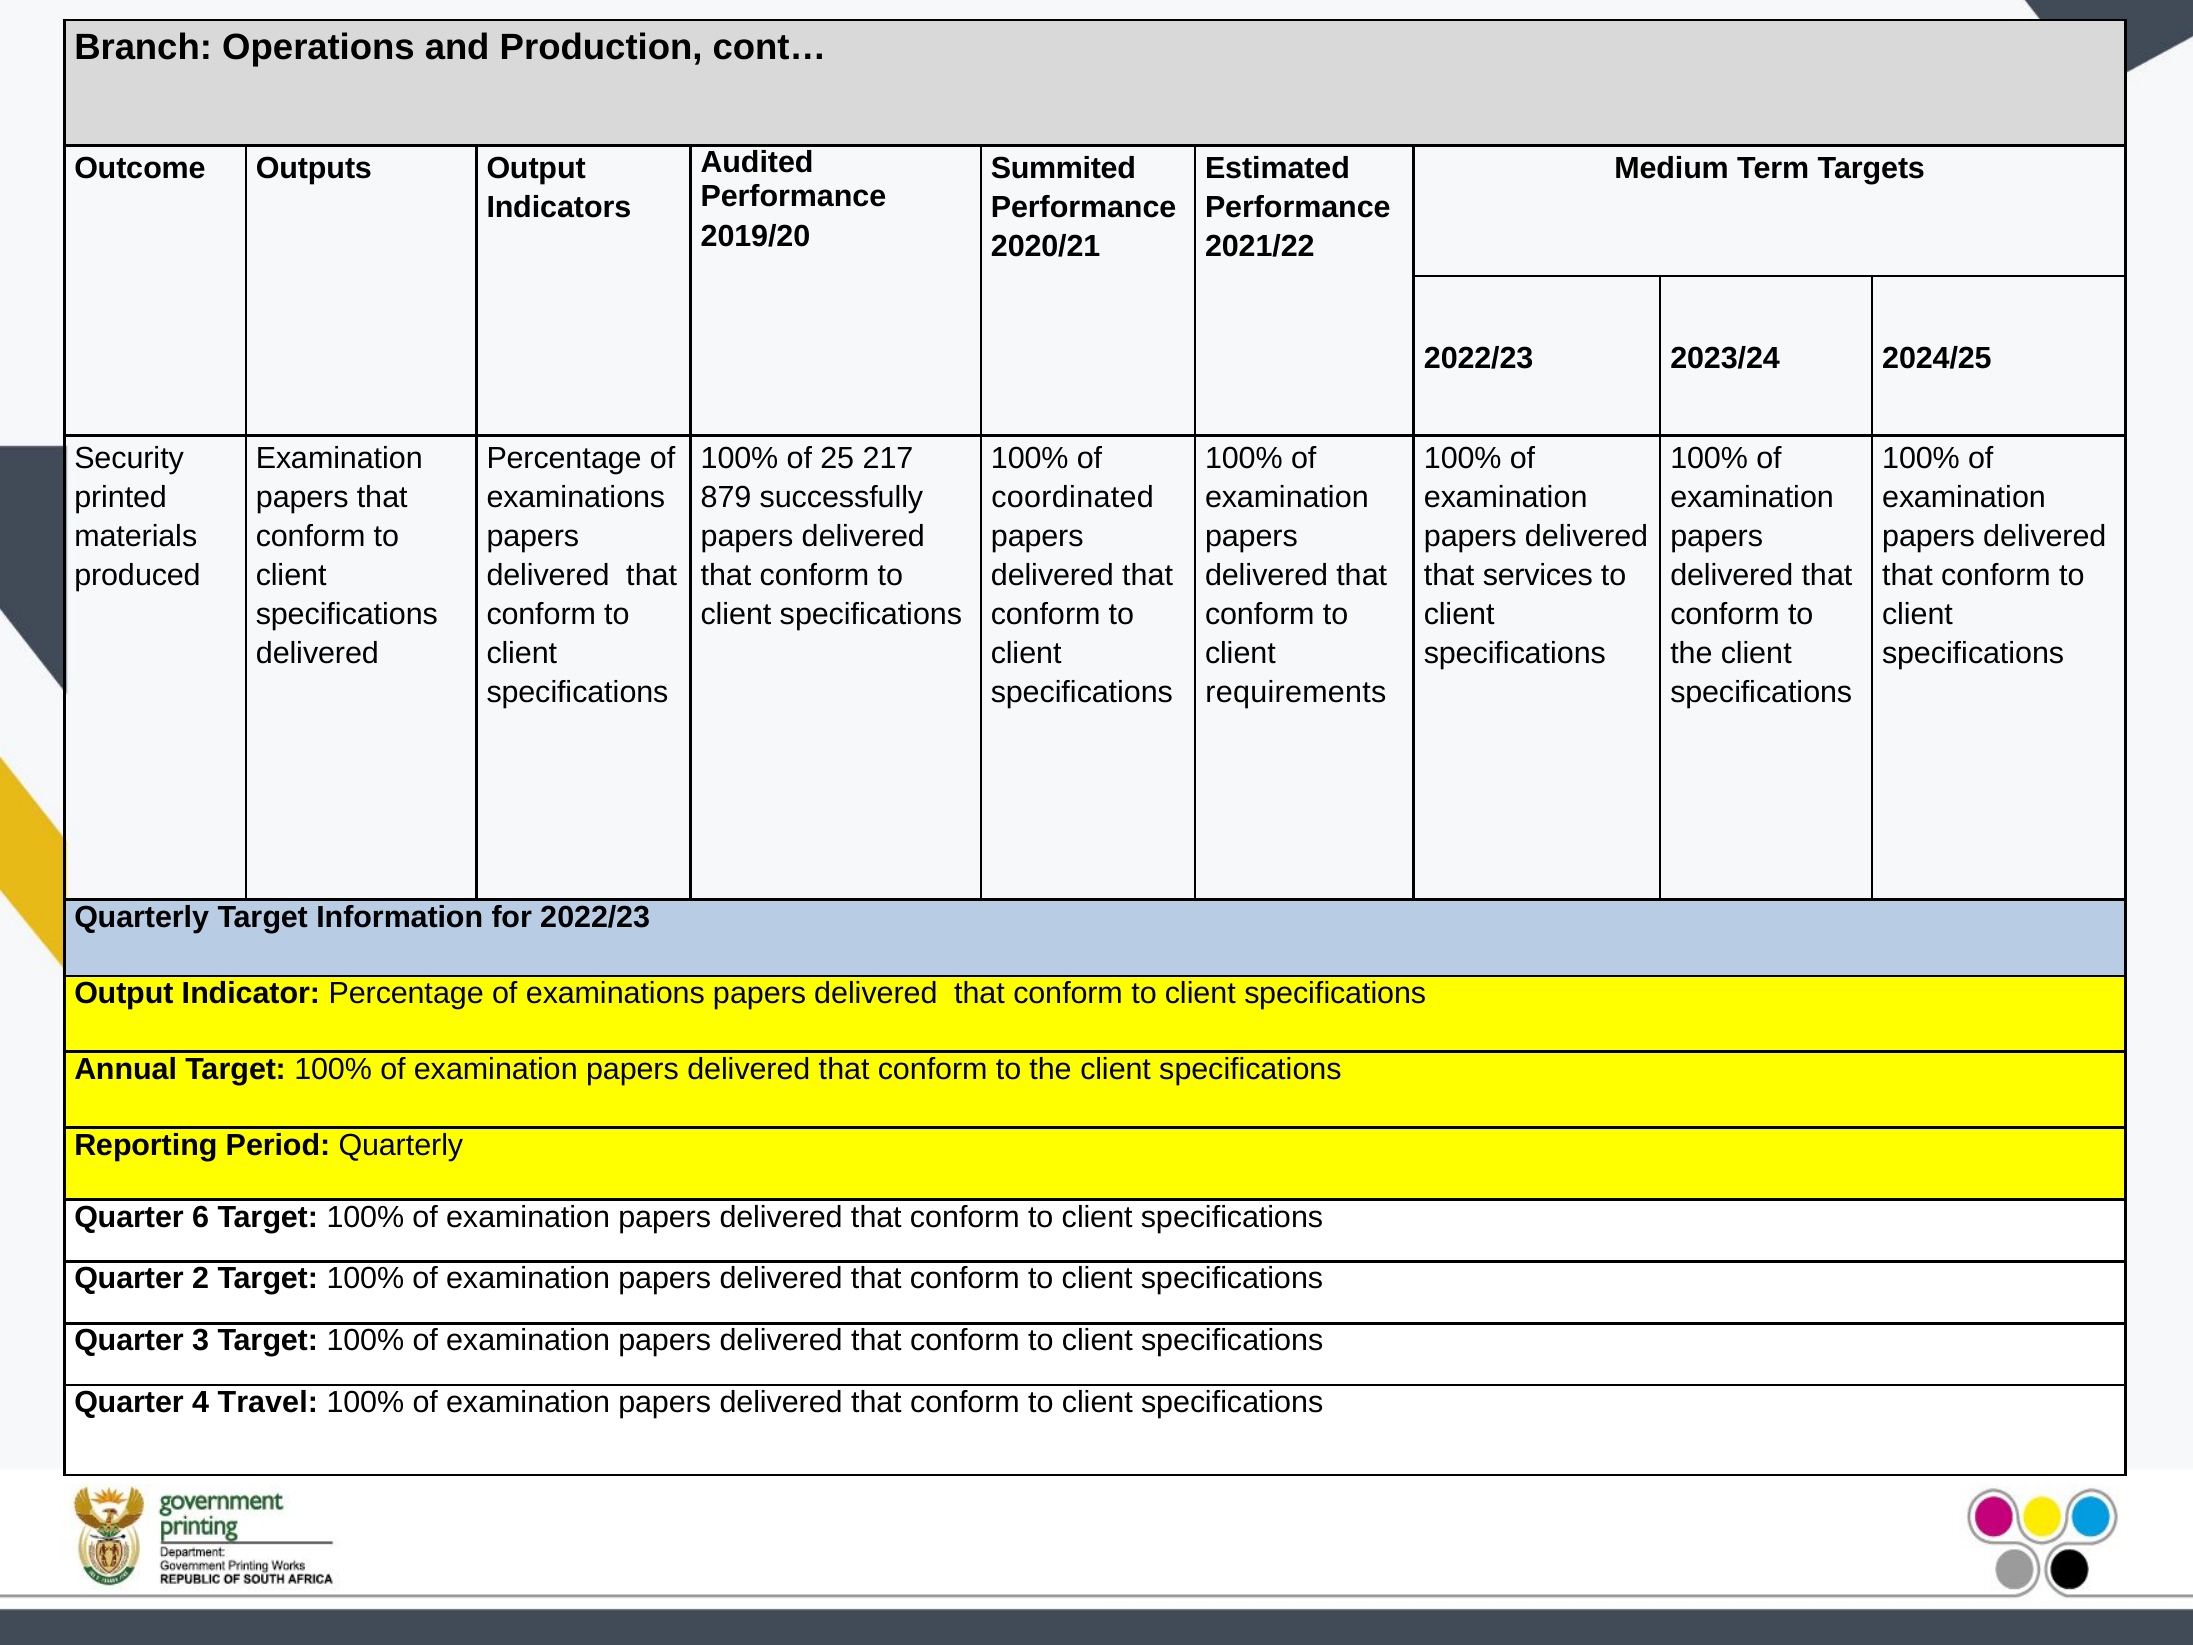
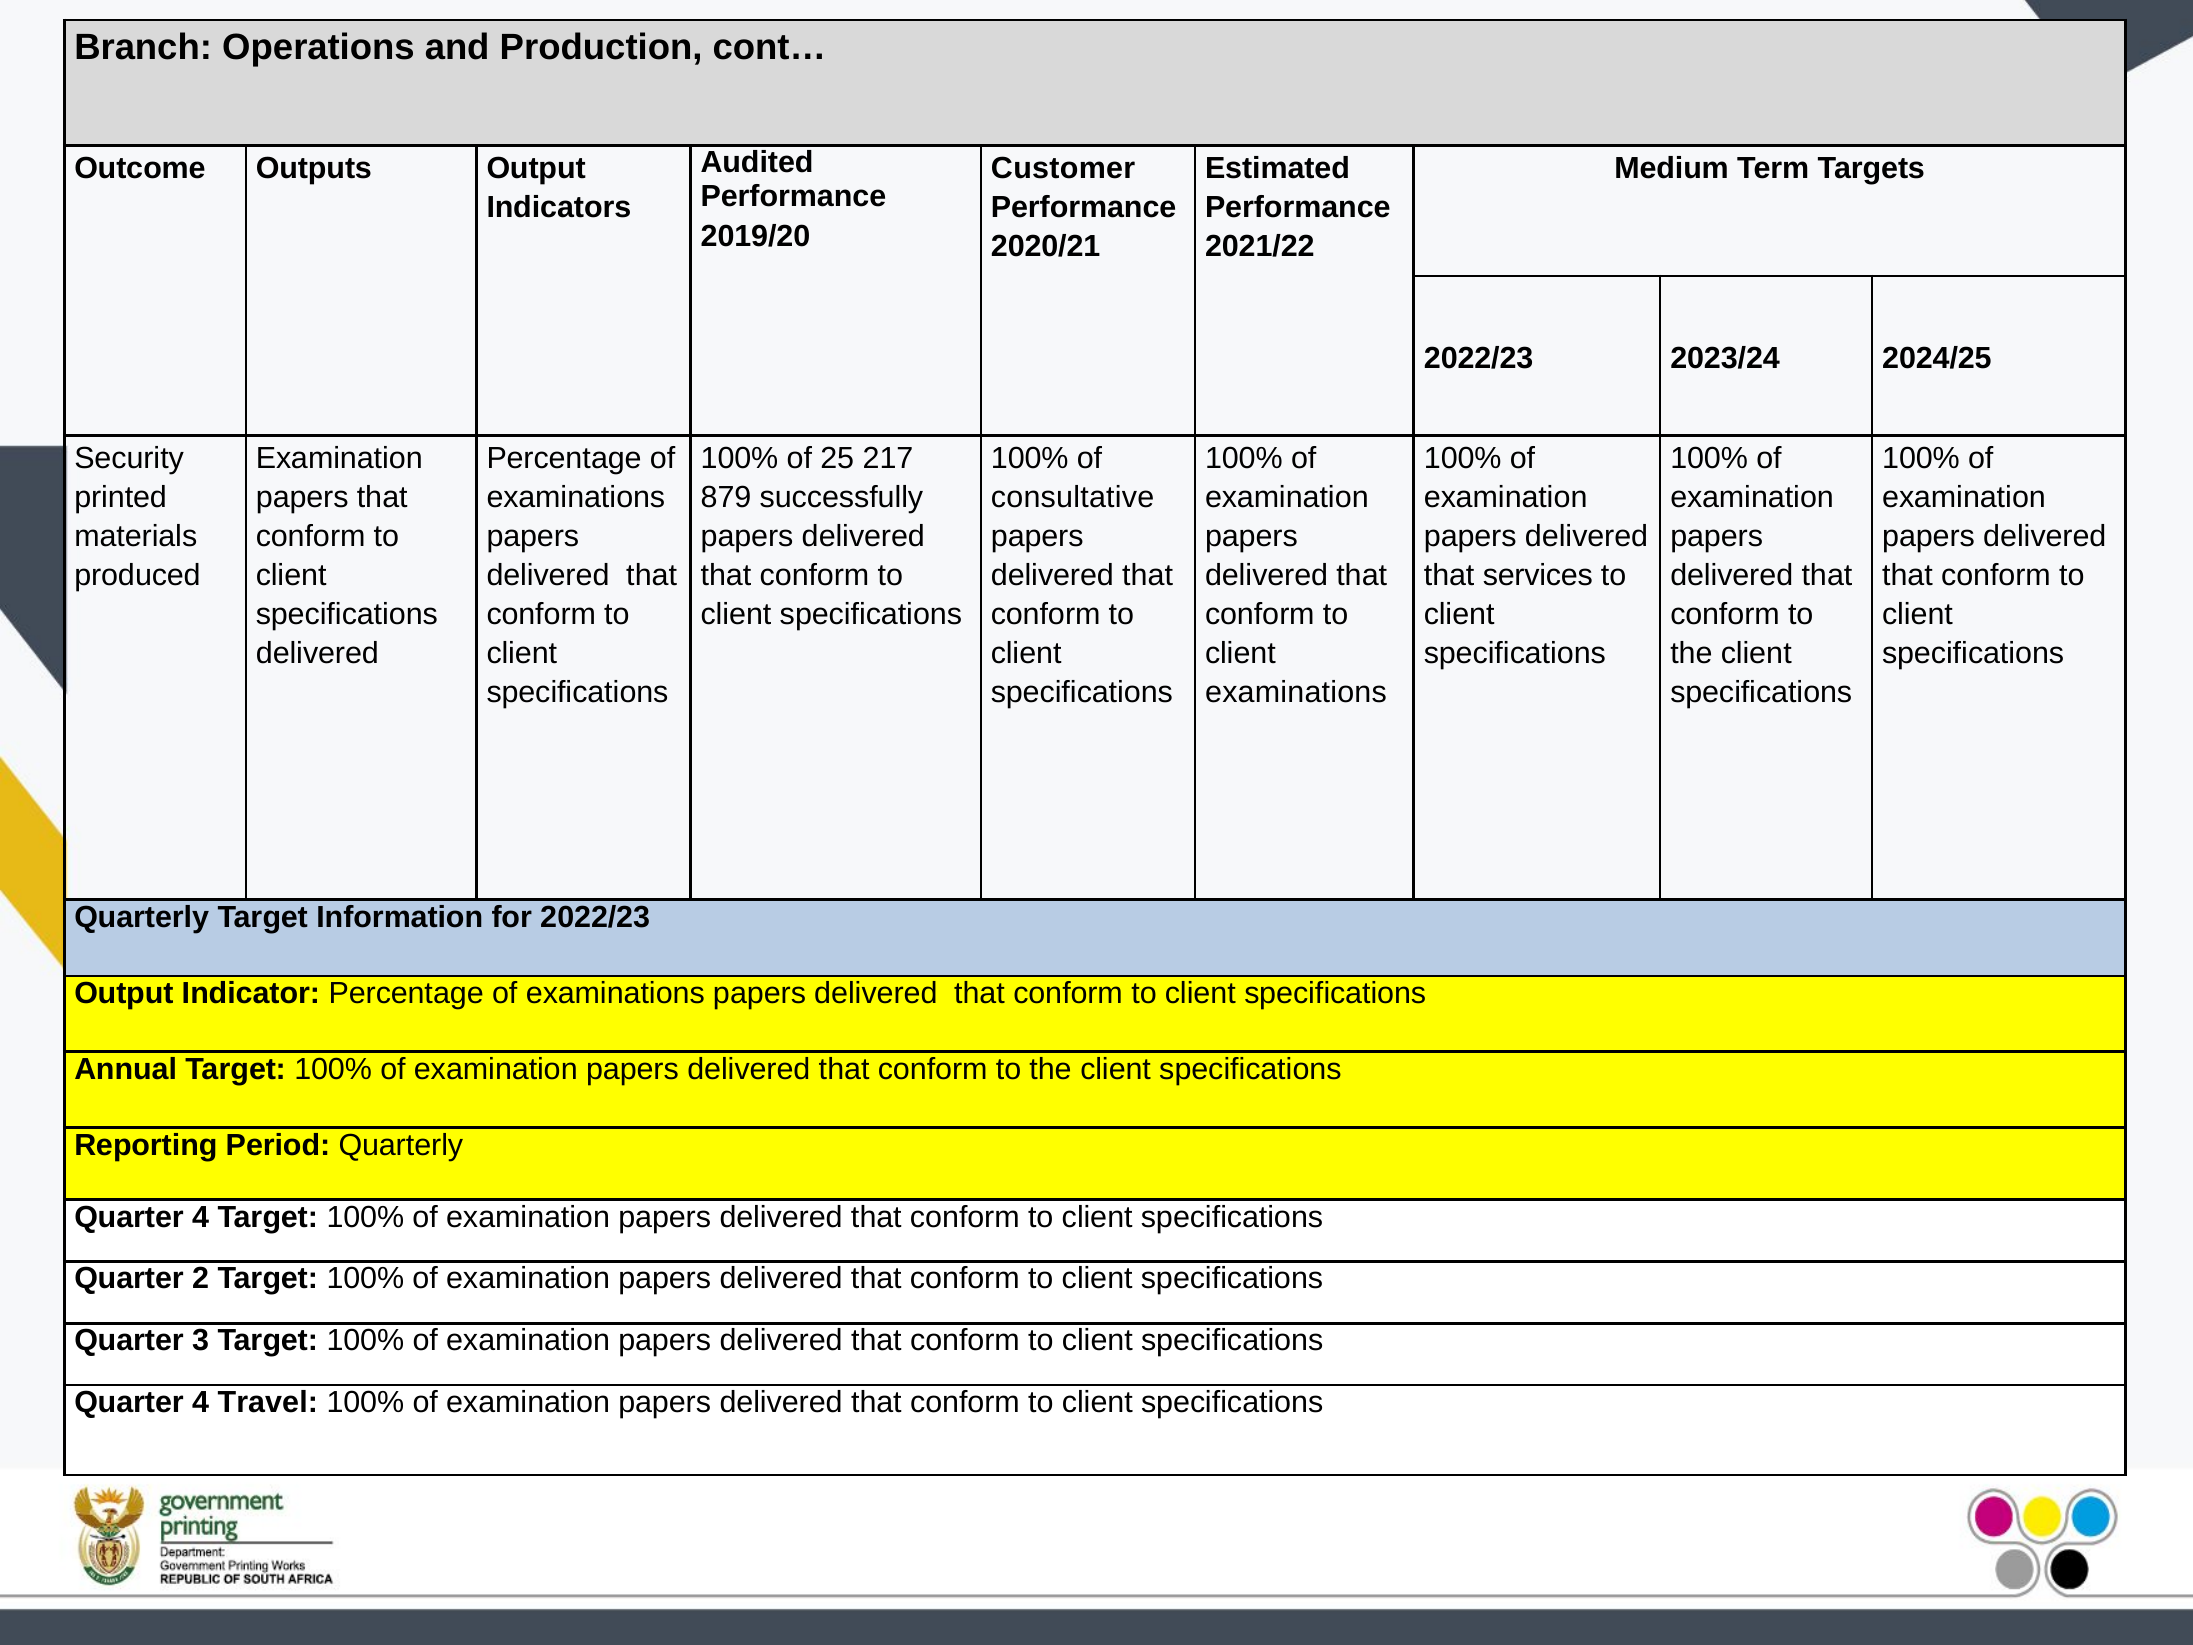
Summited: Summited -> Customer (1063, 168)
coordinated: coordinated -> consultative (1073, 497)
requirements: requirements -> examinations (1296, 693)
6: 6 -> 4 (201, 1217)
